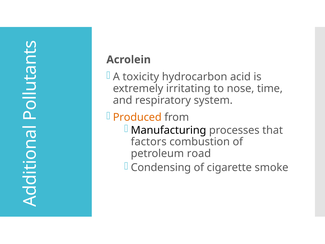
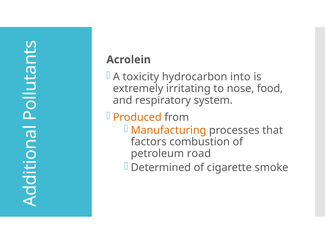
acid: acid -> into (240, 77)
time: time -> food (270, 88)
Manufacturing colour: black -> orange (169, 130)
Condensing: Condensing -> Determined (161, 167)
